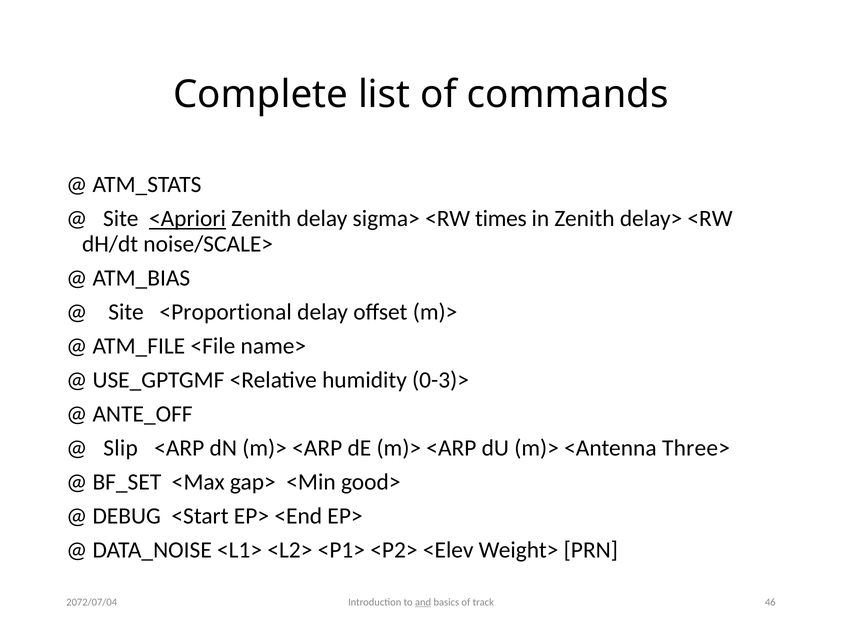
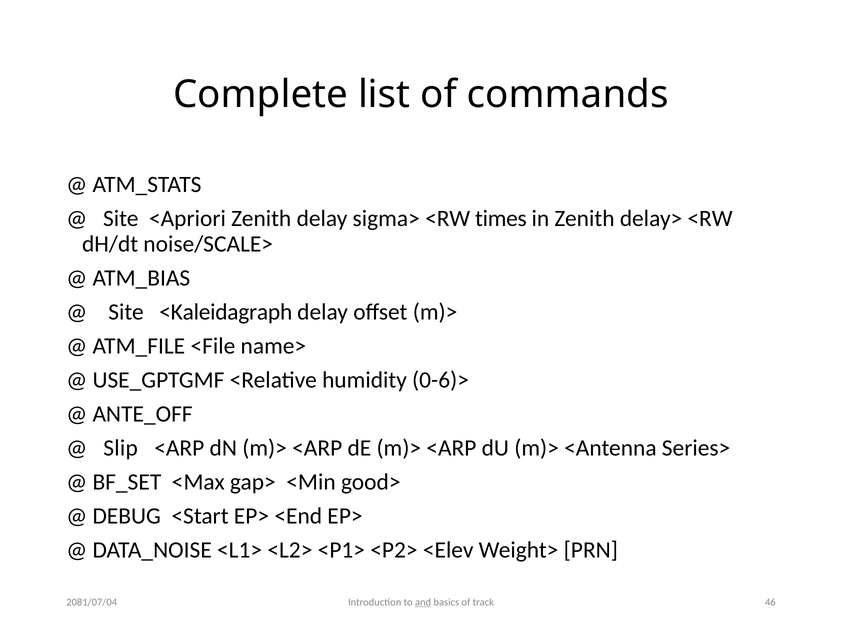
<Apriori underline: present -> none (187, 219)
<Proportional: <Proportional -> <Kaleidagraph (226, 312)
0-3)>: 0-3)> -> 0-6)> (441, 380)
Three>: Three> -> Series> (696, 448)
2072/07/04: 2072/07/04 -> 2081/07/04 (92, 603)
